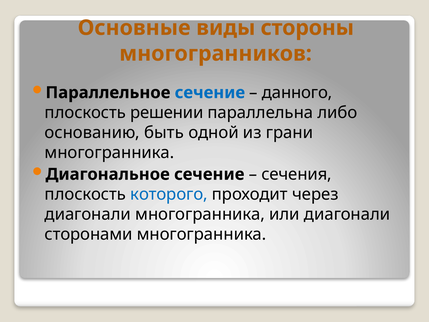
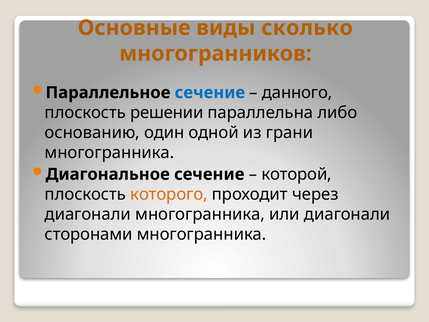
стороны: стороны -> сколько (307, 28)
быть: быть -> один (164, 133)
сечения: сечения -> которой (297, 174)
которого colour: blue -> orange (169, 194)
